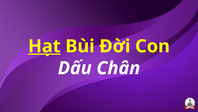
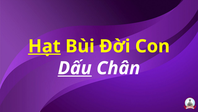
Dấu underline: none -> present (75, 68)
